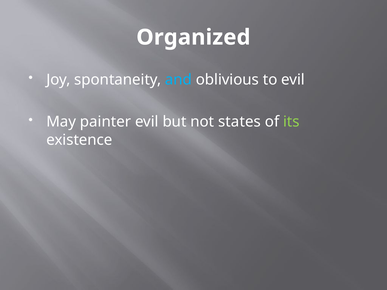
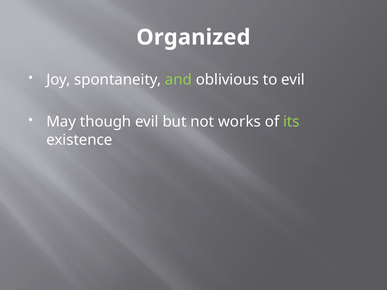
and colour: light blue -> light green (178, 80)
painter: painter -> though (106, 122)
states: states -> works (239, 122)
